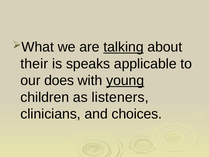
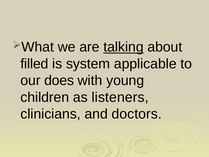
their: their -> filled (34, 64)
speaks: speaks -> system (88, 64)
young underline: present -> none (125, 80)
choices: choices -> doctors (137, 114)
